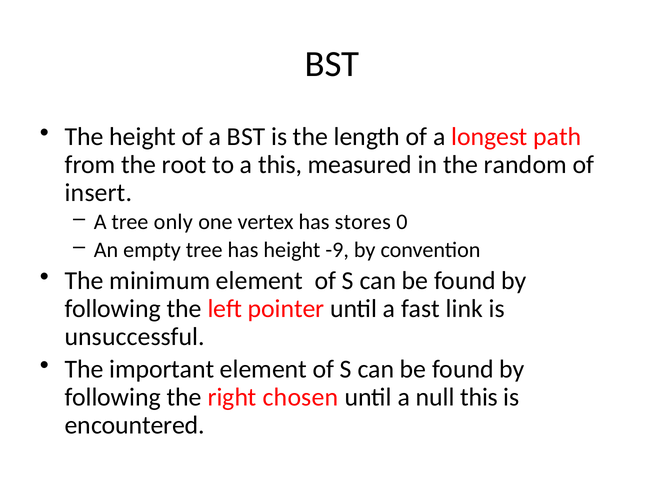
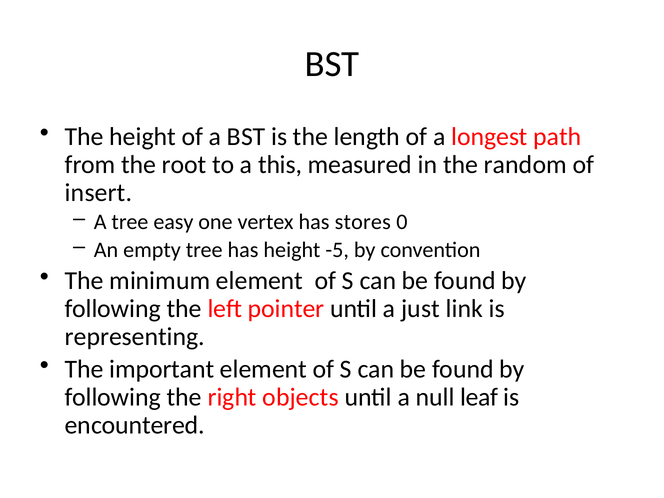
only: only -> easy (173, 222)
-9: -9 -> -5 (337, 250)
fast: fast -> just (421, 309)
unsuccessful: unsuccessful -> representing (135, 337)
chosen: chosen -> objects (301, 397)
null this: this -> leaf (479, 397)
